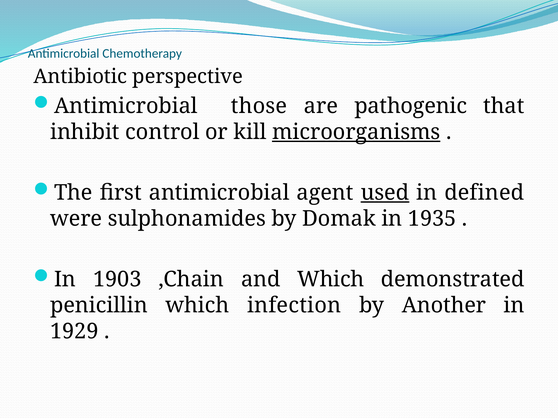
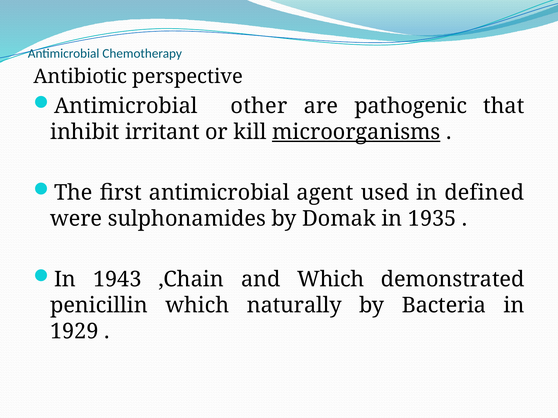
those: those -> other (259, 106)
control: control -> irritant (162, 132)
used underline: present -> none (385, 193)
1903: 1903 -> 1943 (117, 280)
infection: infection -> naturally (294, 306)
Another: Another -> Bacteria (444, 306)
